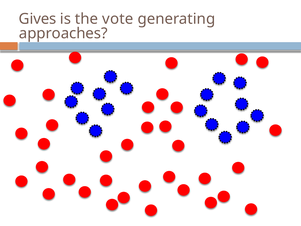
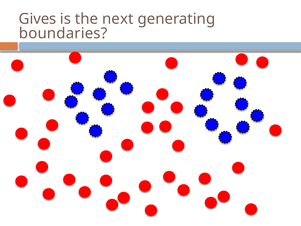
vote: vote -> next (118, 19)
approaches: approaches -> boundaries (63, 33)
